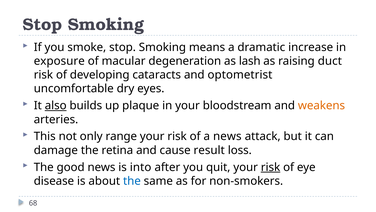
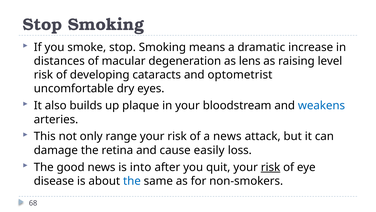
exposure: exposure -> distances (59, 61)
lash: lash -> lens (250, 61)
duct: duct -> level (330, 61)
also underline: present -> none (56, 105)
weakens colour: orange -> blue (321, 105)
result: result -> easily (209, 150)
